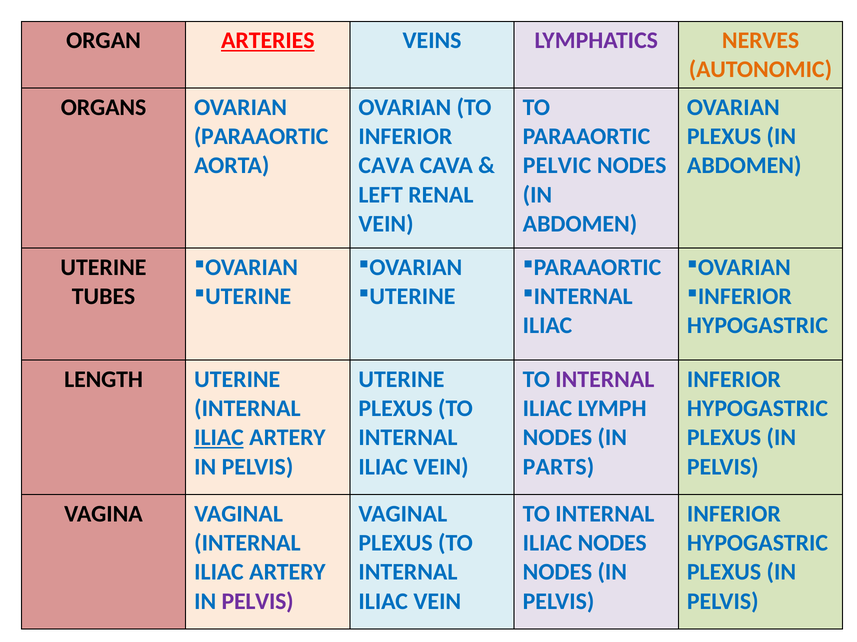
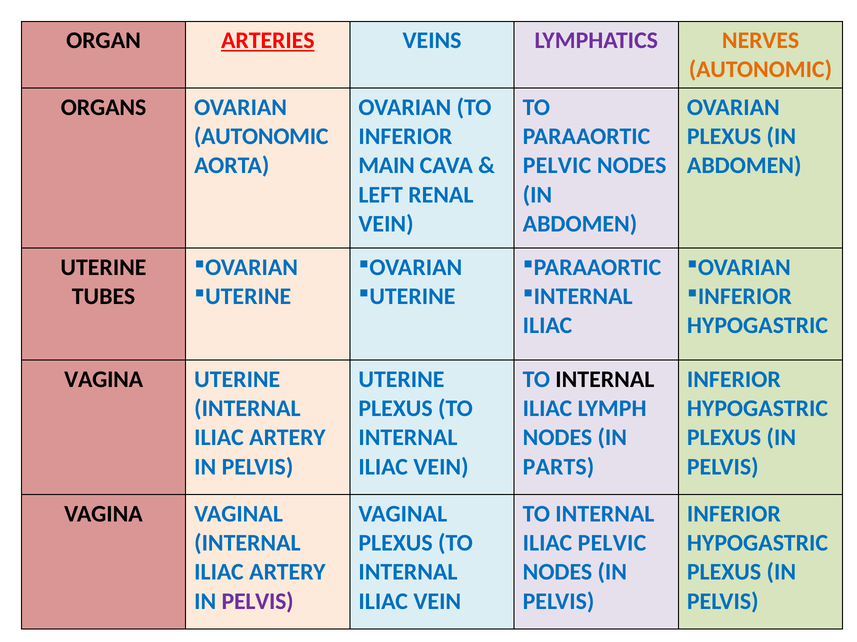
PARAAORTIC: PARAAORTIC -> AUTONOMIC (261, 137)
CAVA: CAVA -> MAIN (387, 166)
LENGTH: LENGTH -> VAGINA (104, 380)
INTERNAL colour: purple -> black (605, 380)
ILIAC underline: present -> none (219, 438)
ILIAC NODES: NODES -> PELVIC (612, 544)
